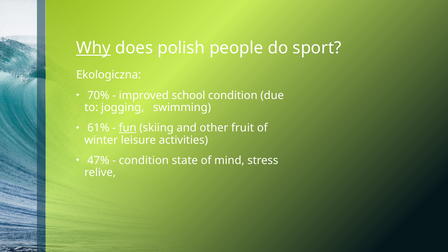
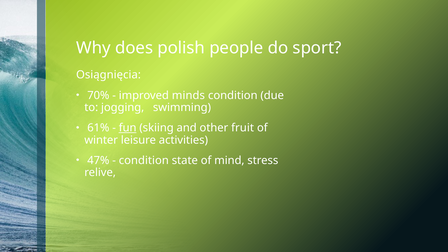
Why underline: present -> none (93, 48)
Ekologiczna: Ekologiczna -> Osiągnięcia (109, 75)
school: school -> minds (188, 95)
